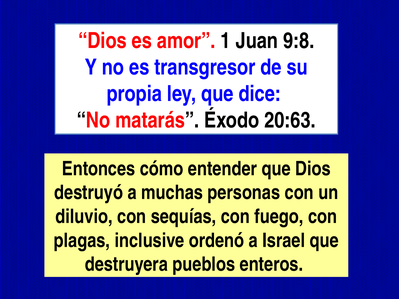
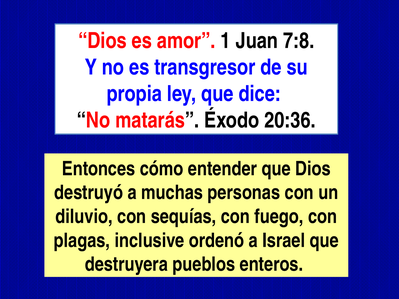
9:8: 9:8 -> 7:8 (299, 41)
20:63: 20:63 -> 20:36 (290, 121)
